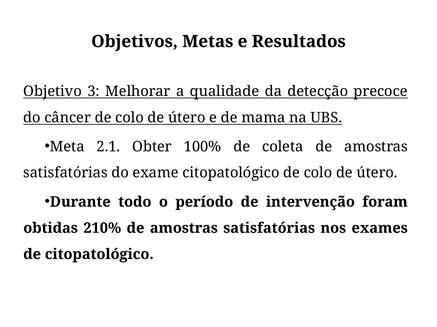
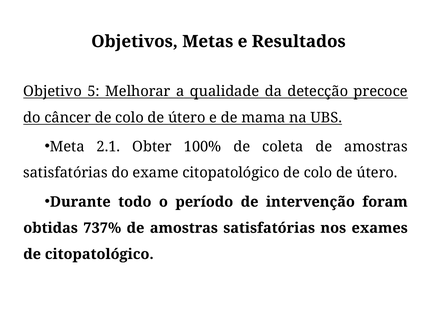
3: 3 -> 5 (94, 92)
210%: 210% -> 737% (102, 229)
